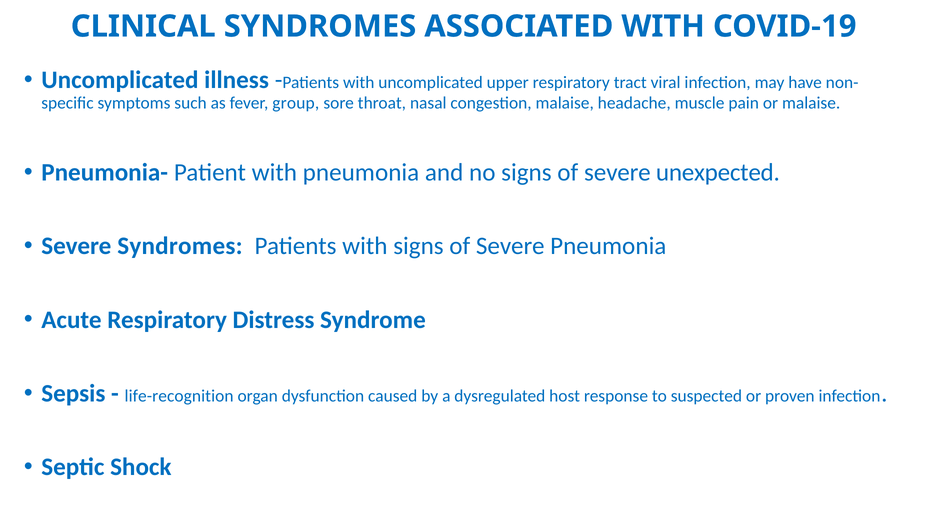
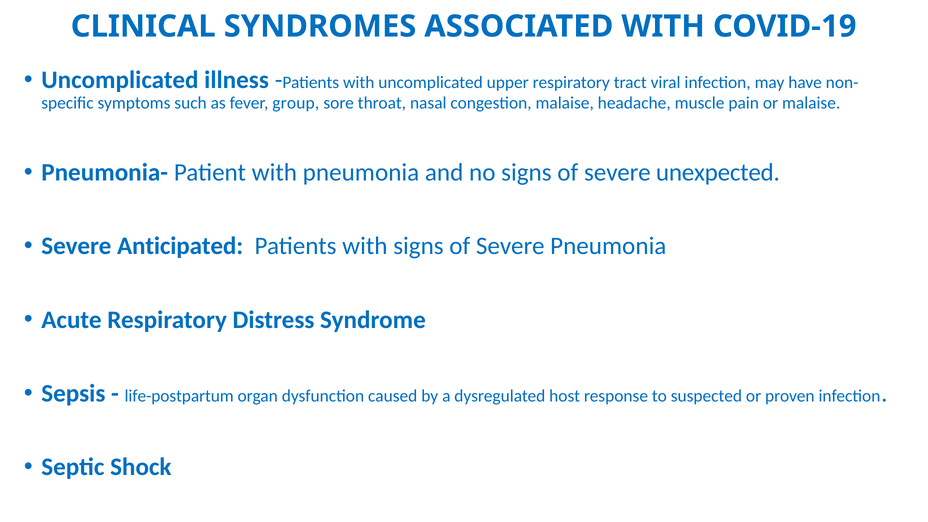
Severe Syndromes: Syndromes -> Anticipated (180, 246)
life-recognition: life-recognition -> life-postpartum (179, 396)
